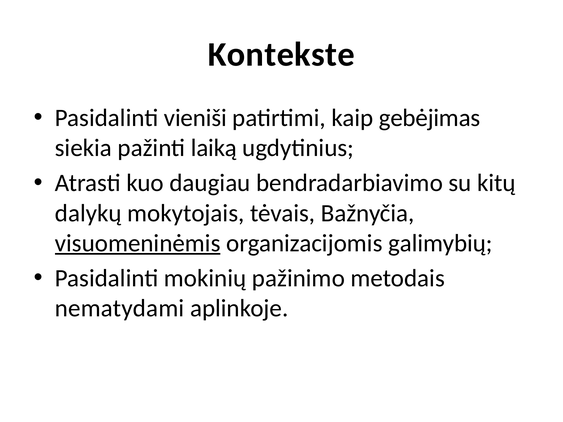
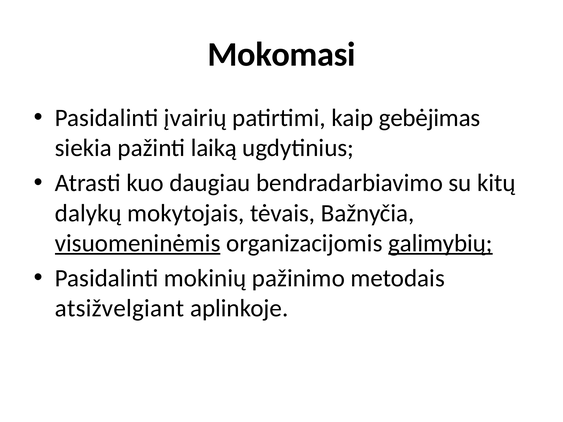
Kontekste: Kontekste -> Mokomasi (282, 55)
vieniši: vieniši -> įvairių (195, 118)
galimybių underline: none -> present (440, 243)
nematydami: nematydami -> atsižvelgiant (119, 308)
